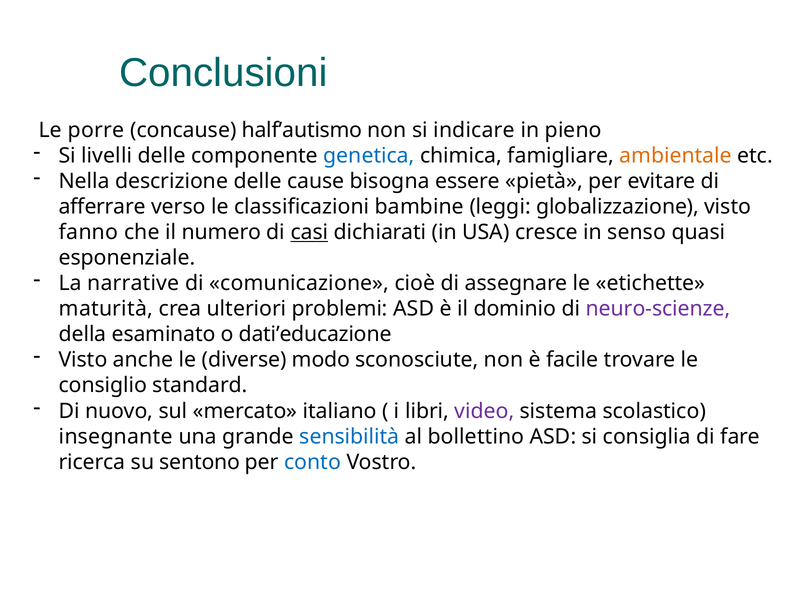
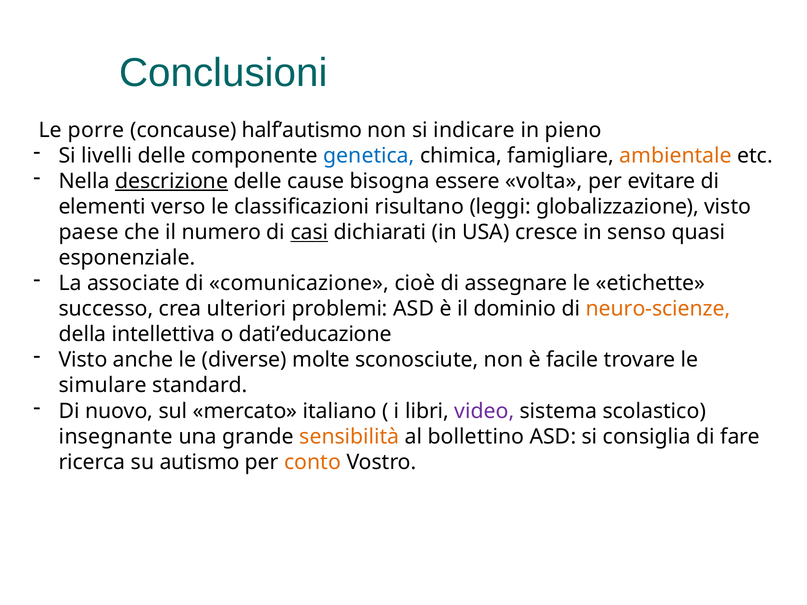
descrizione underline: none -> present (172, 181)
pietà: pietà -> volta (544, 181)
afferrare: afferrare -> elementi (102, 207)
bambine: bambine -> risultano (419, 207)
fanno: fanno -> paese (89, 232)
narrative: narrative -> associate (133, 283)
maturità: maturità -> successo (106, 309)
neuro-scienze colour: purple -> orange (658, 309)
esaminato: esaminato -> intellettiva (164, 335)
modo: modo -> molte (321, 360)
consiglio: consiglio -> simulare (103, 386)
sensibilità colour: blue -> orange (349, 437)
sentono: sentono -> autismo (200, 462)
conto colour: blue -> orange (313, 462)
